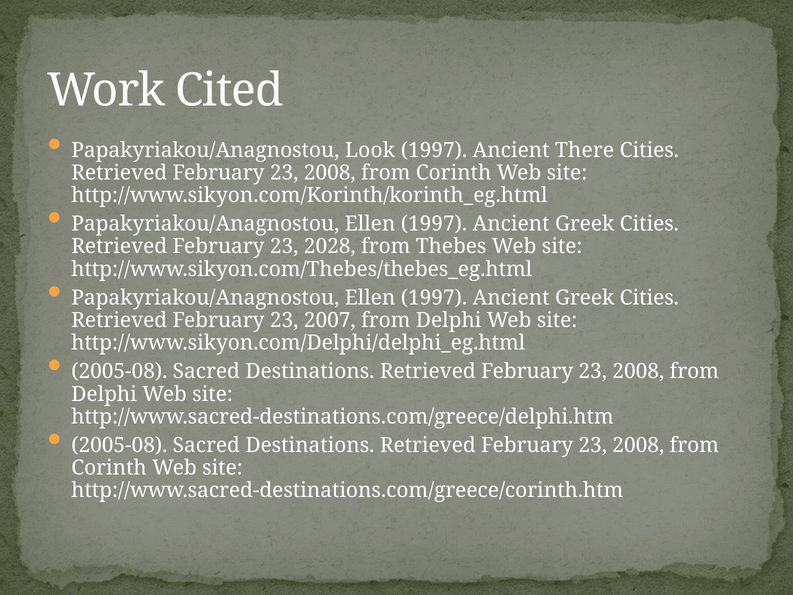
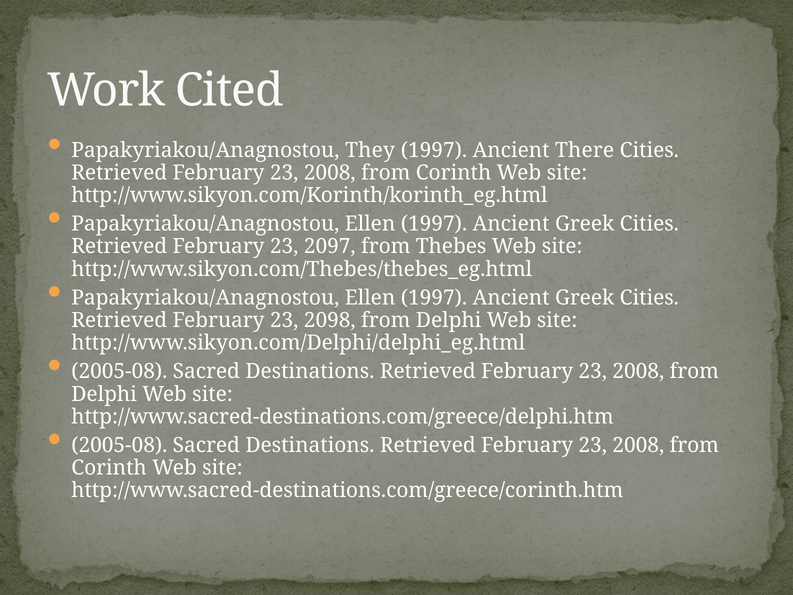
Look: Look -> They (370, 150)
2028: 2028 -> 2097 (330, 246)
2007: 2007 -> 2098 (330, 320)
